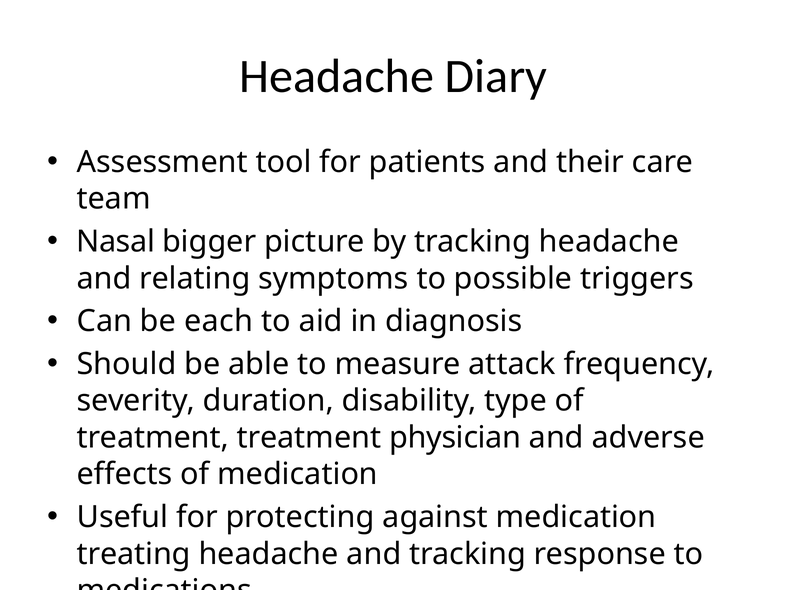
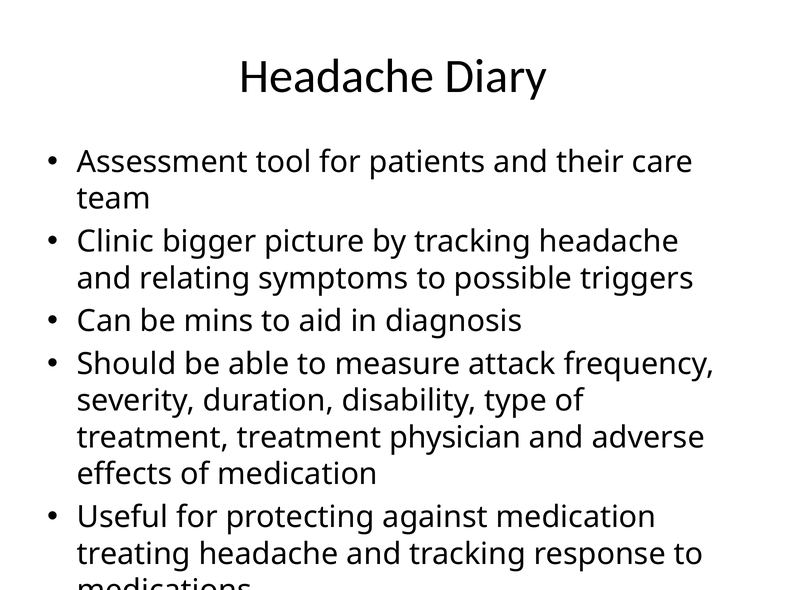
Nasal: Nasal -> Clinic (115, 242)
each: each -> mins (219, 321)
